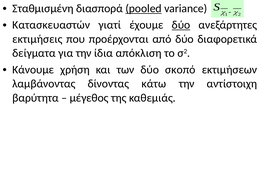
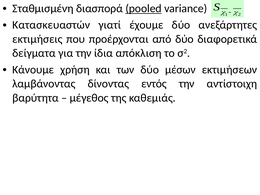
δύο underline: present -> none (181, 25)
σκοπό: σκοπό -> μέσων (180, 70)
κάτω: κάτω -> εντός (154, 84)
